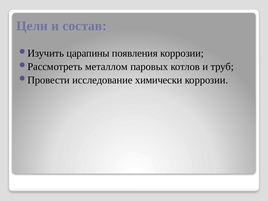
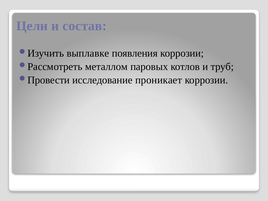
царапины: царапины -> выплавке (88, 53)
химически: химически -> проникает (159, 80)
